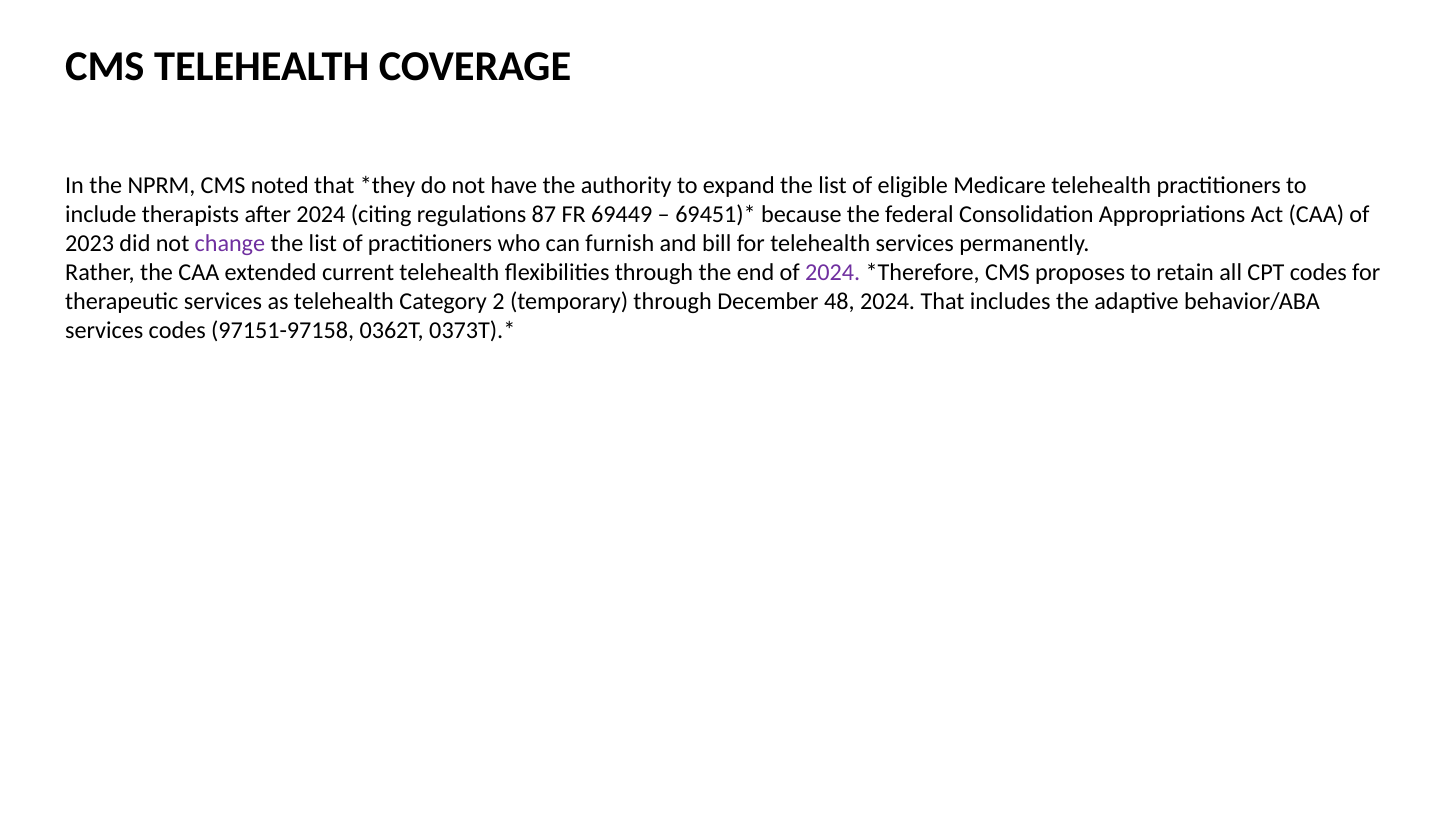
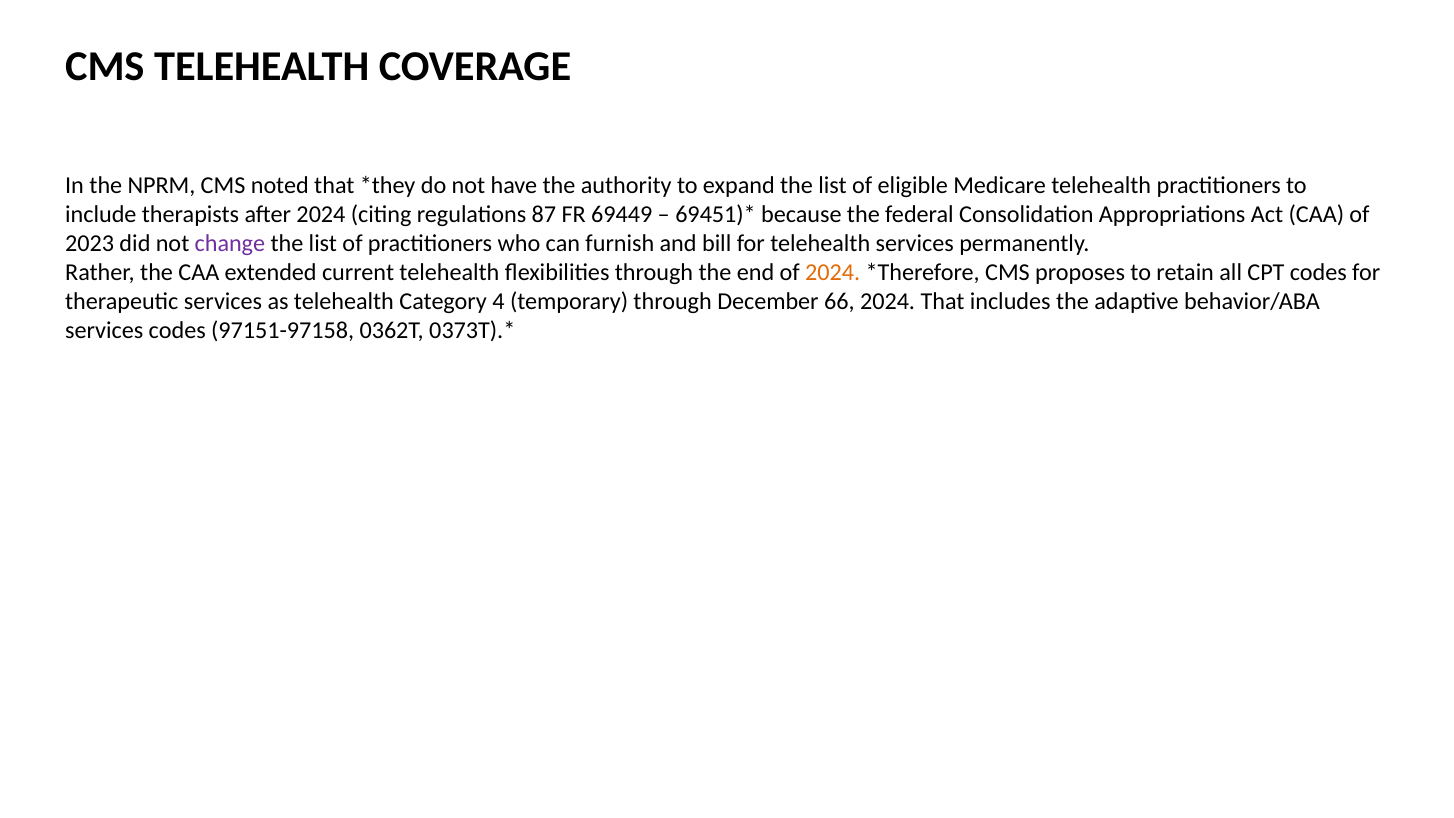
2024 colour: purple -> orange (833, 272)
2: 2 -> 4 (498, 301)
48: 48 -> 66 (839, 301)
